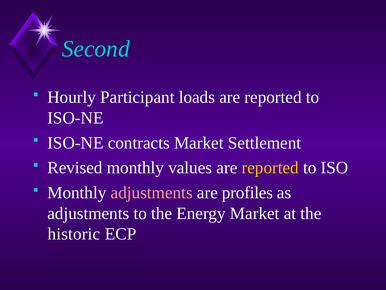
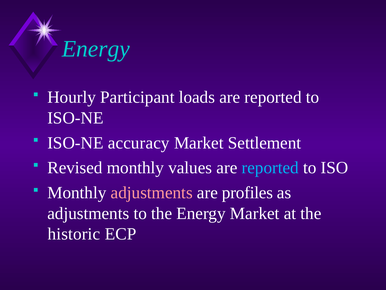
Second: Second -> Energy (96, 49)
contracts: contracts -> accuracy (139, 143)
reported colour: yellow -> light blue (270, 167)
